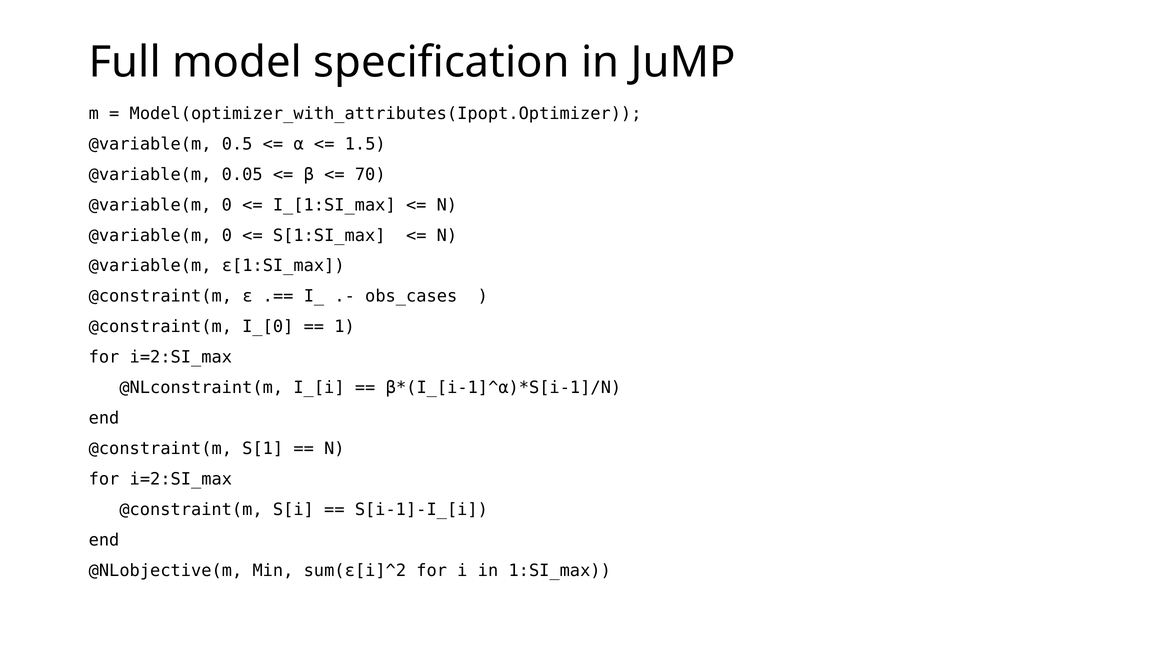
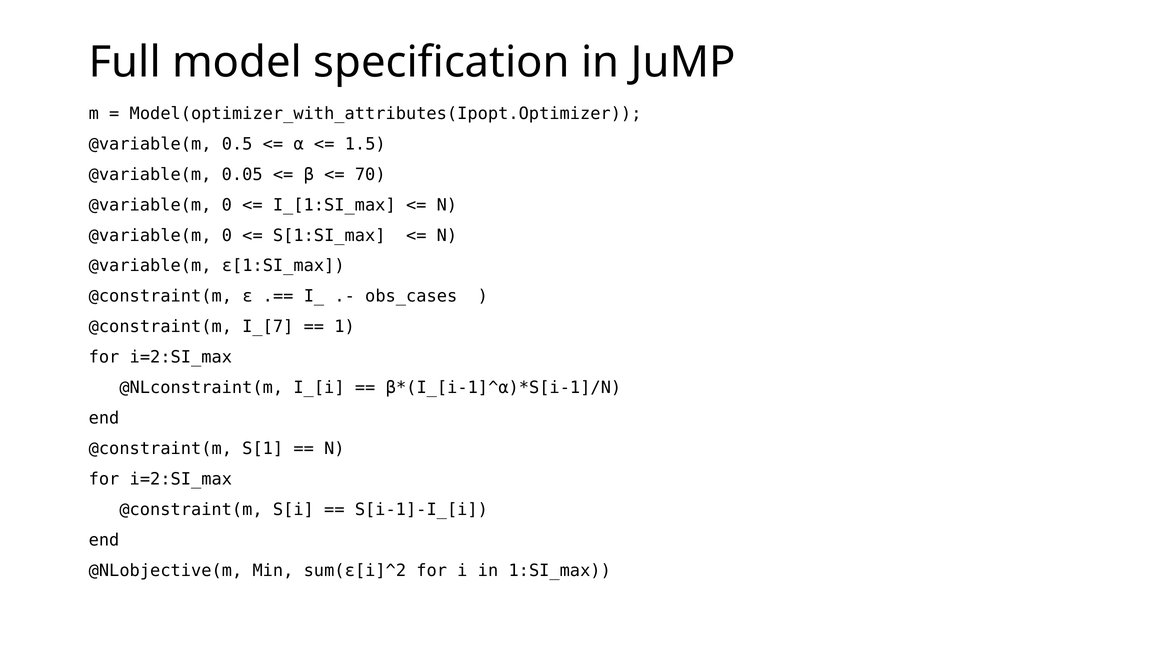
I_[0: I_[0 -> I_[7 (268, 327)
